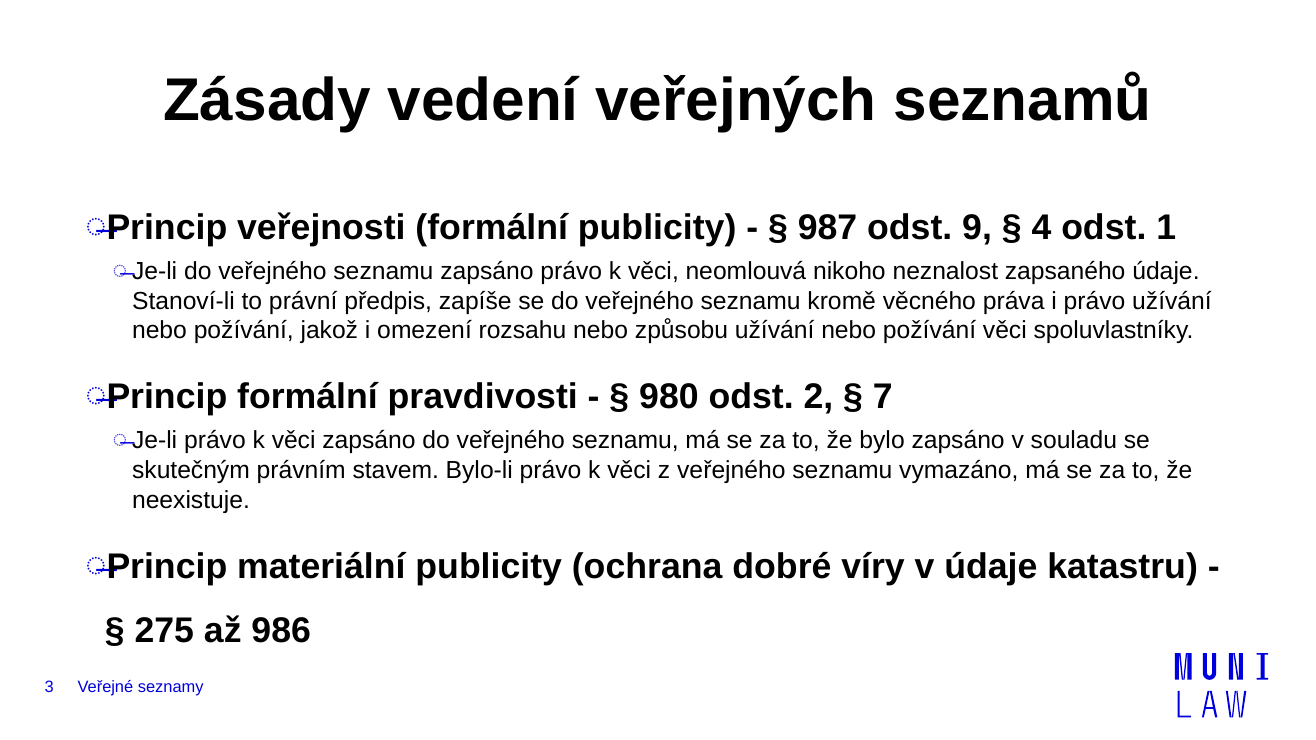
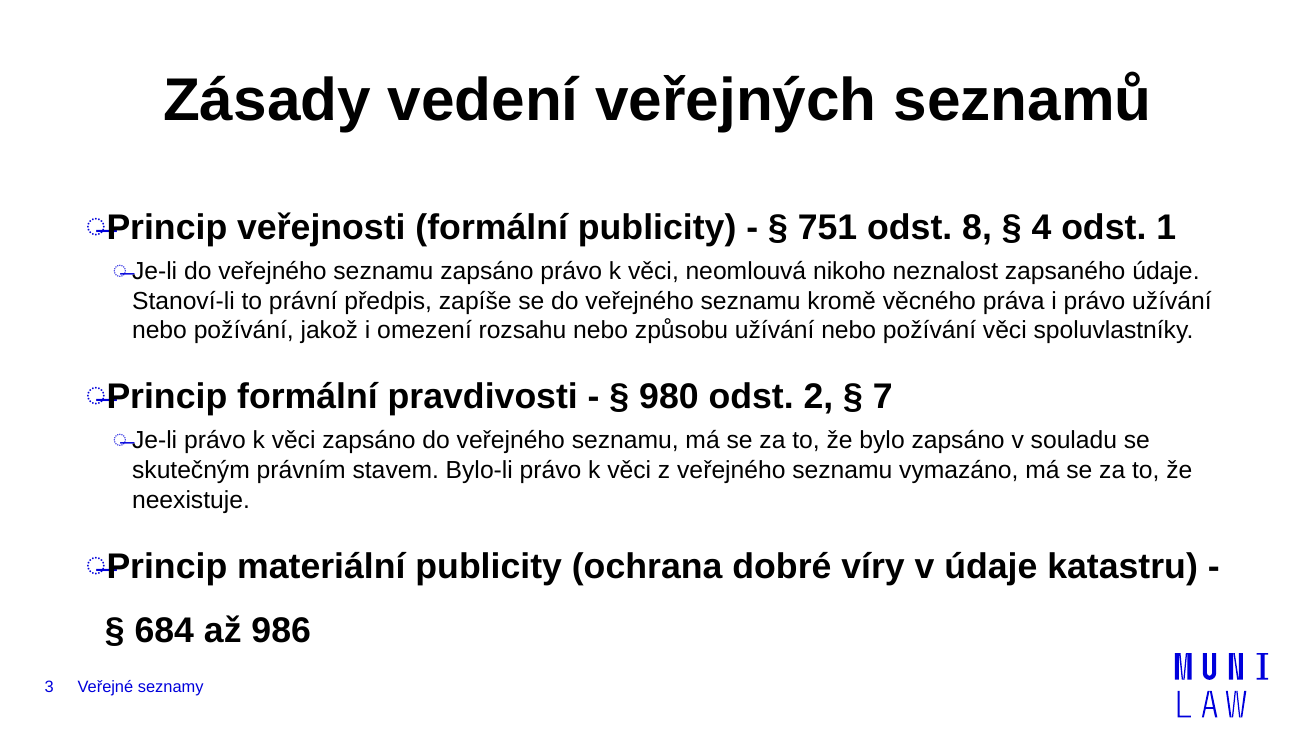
987: 987 -> 751 (828, 228)
9: 9 -> 8 (977, 228)
275: 275 -> 684 (164, 631)
